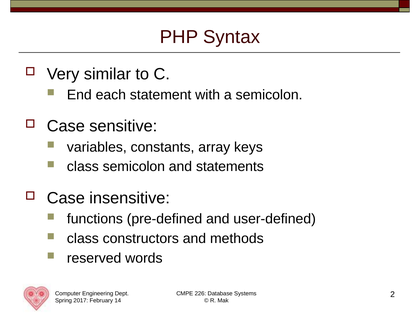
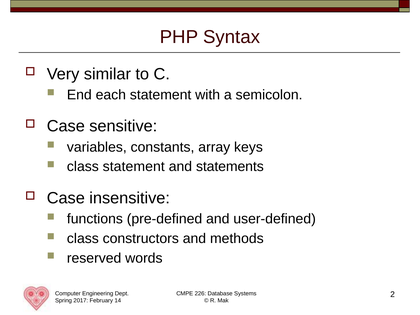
class semicolon: semicolon -> statement (134, 167)
